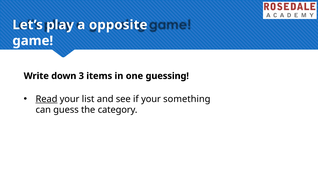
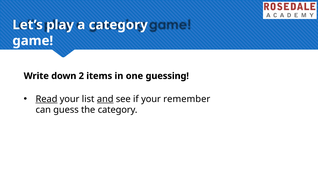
a opposite: opposite -> category (118, 25)
3: 3 -> 2 (81, 76)
and underline: none -> present (105, 99)
something: something -> remember (187, 99)
